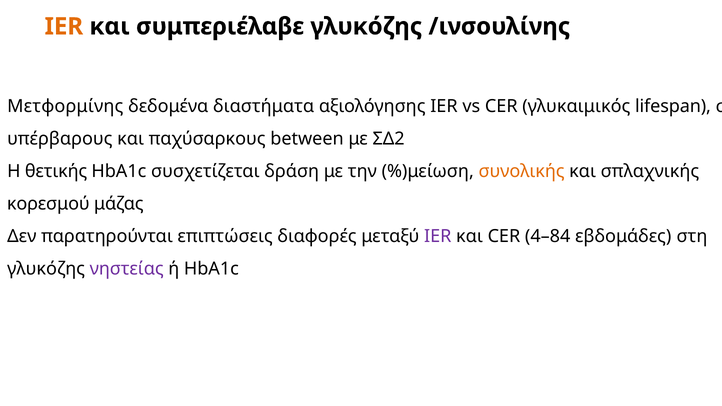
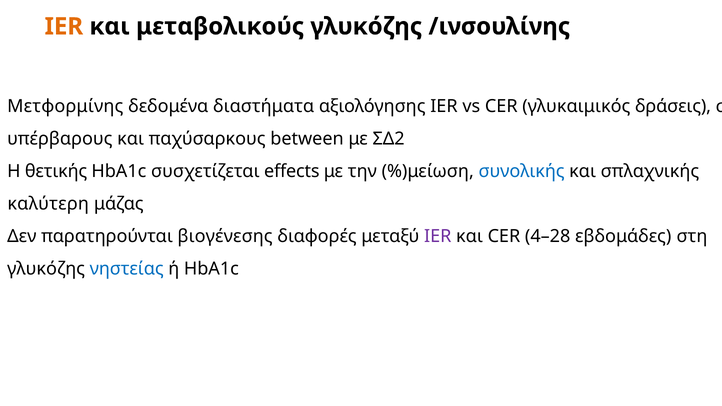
συμπεριέλαβε: συμπεριέλαβε -> μεταβολικούς (220, 26)
lifespan: lifespan -> δράσεις (673, 106)
δράση: δράση -> effects (292, 171)
συνολικής colour: orange -> blue (522, 171)
κορεσμού: κορεσμού -> καλύτερη (48, 204)
επιπτώσεις: επιπτώσεις -> βιογένεσης (225, 236)
4–84: 4–84 -> 4–28 (548, 236)
νηστείας colour: purple -> blue (127, 269)
